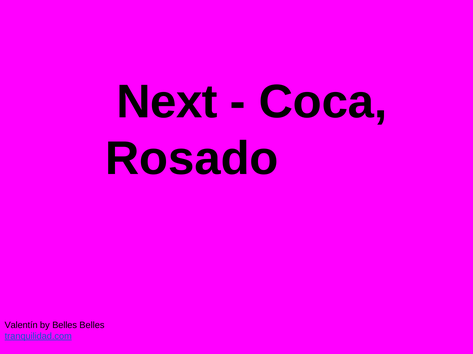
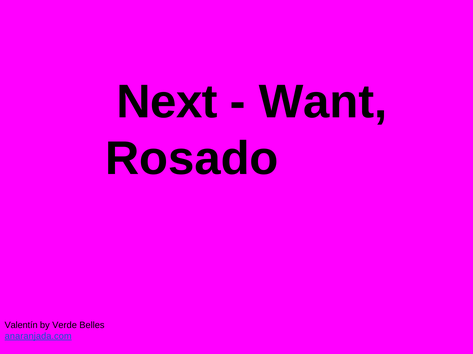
Coca: Coca -> Want (323, 102)
by Belles: Belles -> Verde (65, 326)
tranquilidad.com: tranquilidad.com -> anaranjada.com (38, 337)
